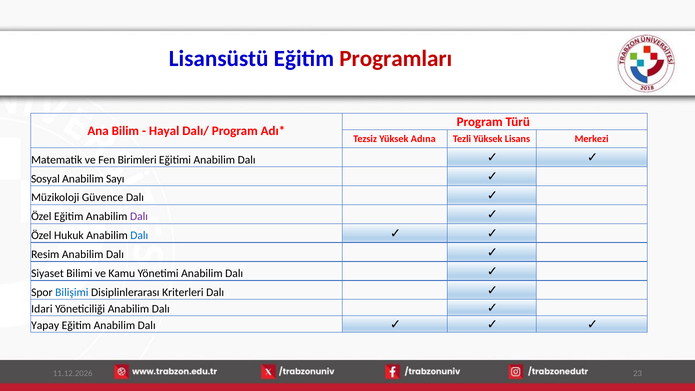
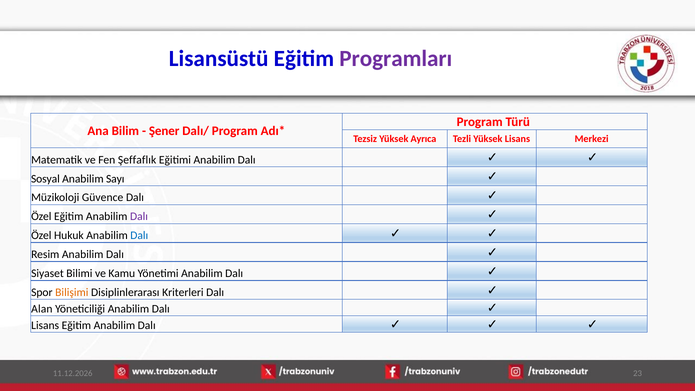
Programları colour: red -> purple (396, 59)
Hayal: Hayal -> Şener (164, 131)
Adına: Adına -> Ayrıca (423, 139)
Birimleri: Birimleri -> Şeffaflık (137, 160)
Bilişimi colour: blue -> orange (72, 292)
Idari: Idari -> Alan (42, 309)
Yapay: Yapay -> Lisans (45, 325)
